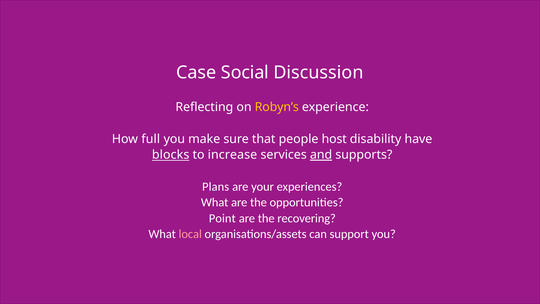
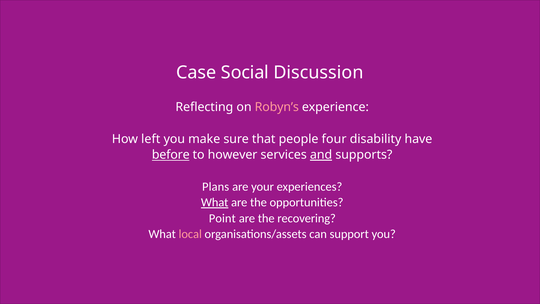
Robyn’s colour: yellow -> pink (277, 107)
full: full -> left (151, 139)
host: host -> four (334, 139)
blocks: blocks -> before (171, 155)
increase: increase -> however (233, 155)
What underline: none -> present (215, 202)
